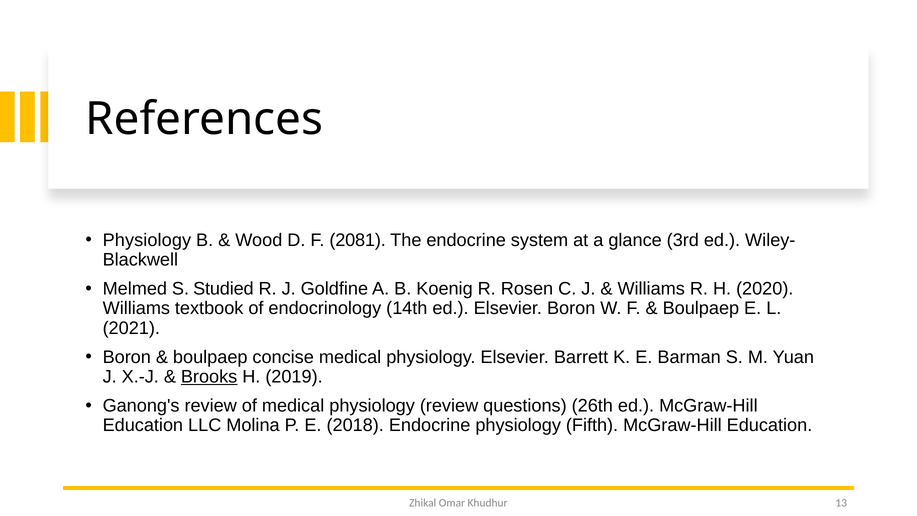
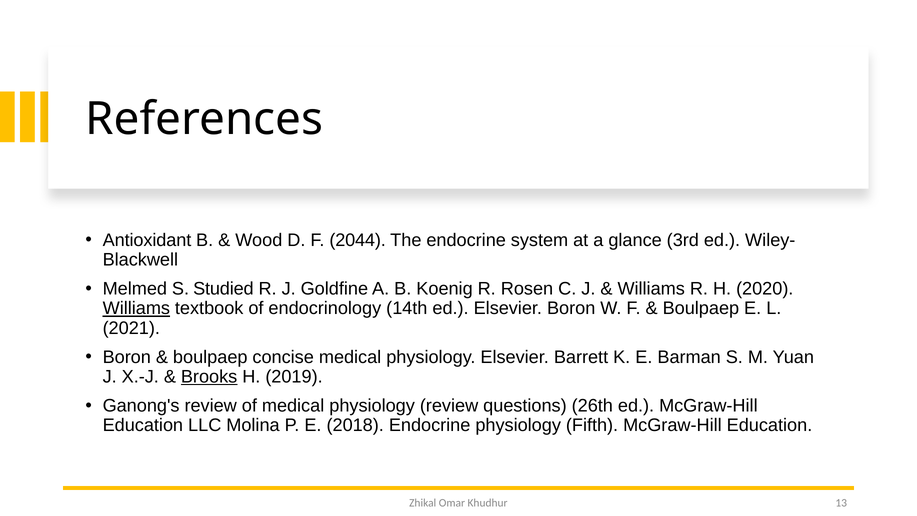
Physiology: Physiology -> Antioxidant (147, 240)
2081: 2081 -> 2044 (358, 240)
Williams underline: none -> present (136, 308)
